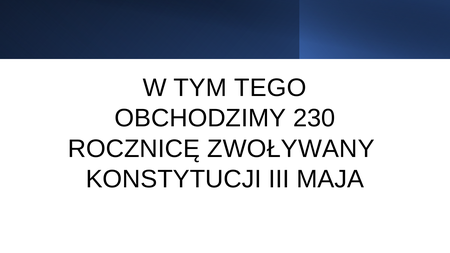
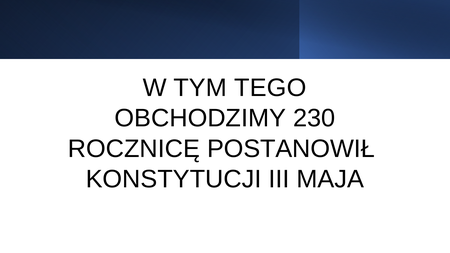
ZWOŁYWANY: ZWOŁYWANY -> POSTANOWIŁ (291, 149)
